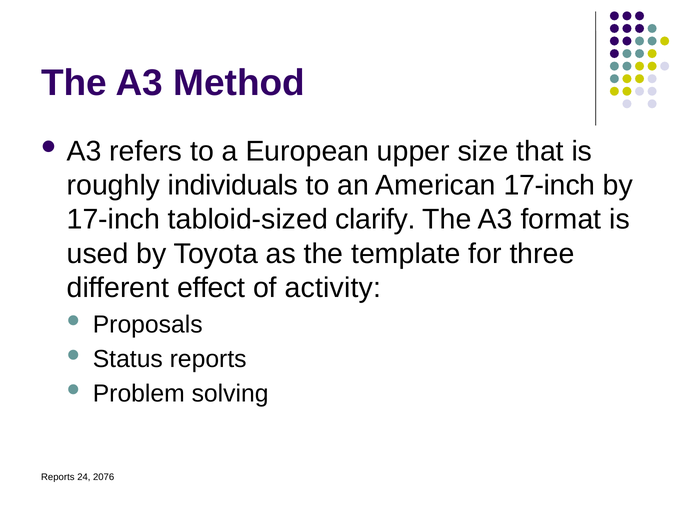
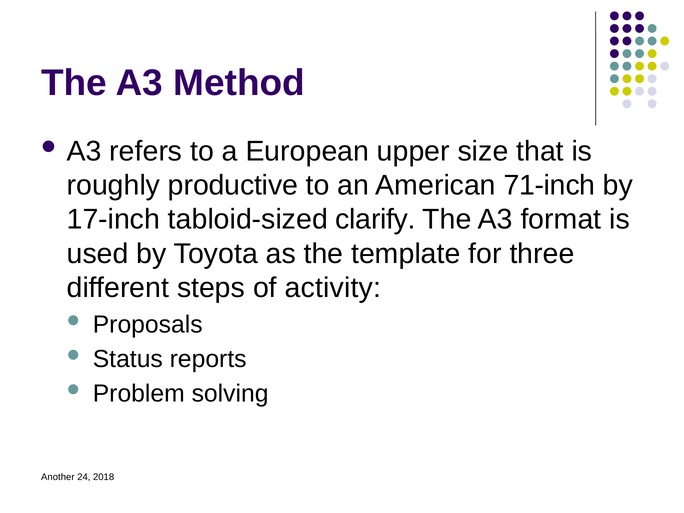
individuals: individuals -> productive (233, 185)
American 17-inch: 17-inch -> 71-inch (549, 185)
effect: effect -> steps (211, 288)
Reports: Reports -> Another (58, 477)
2076: 2076 -> 2018 (104, 477)
